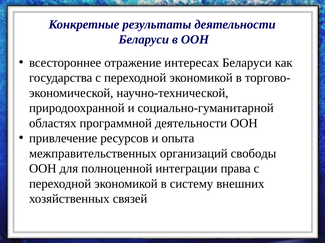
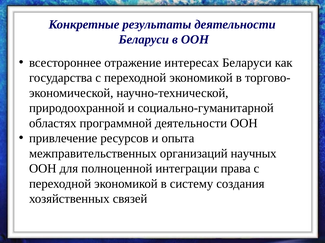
свободы: свободы -> научных (254, 154)
внешних: внешних -> создания (240, 184)
